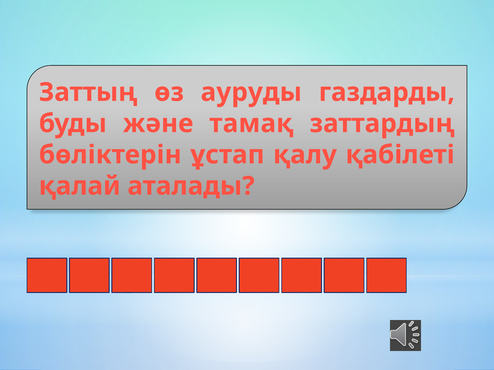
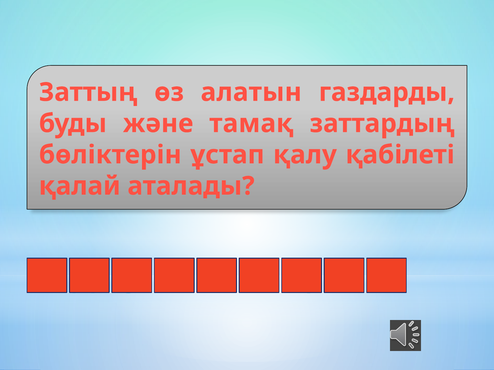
ауруды: ауруды -> алатын (251, 92)
